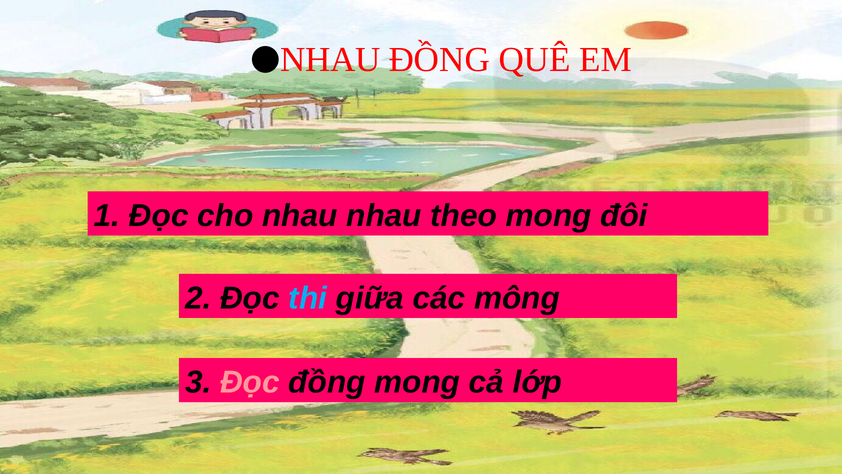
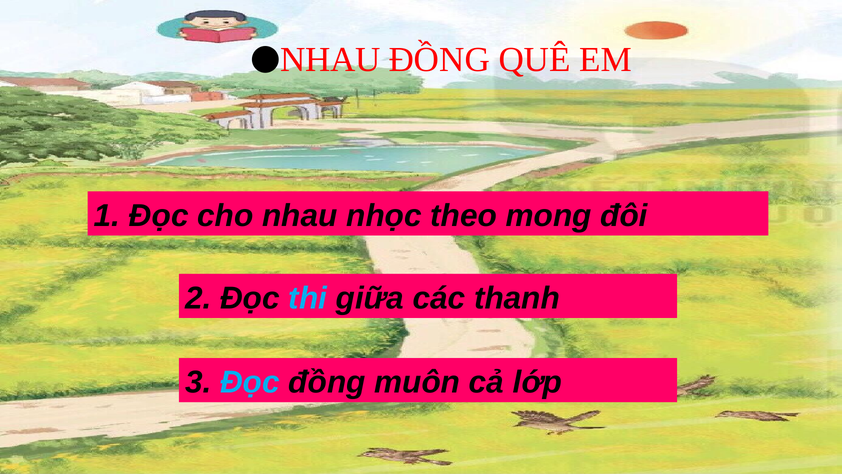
nhau nhau: nhau -> nhọc (384, 215)
mông: mông -> thanh (517, 298)
Đọc colour: pink -> light blue (250, 382)
đồng mong: mong -> muôn (417, 382)
